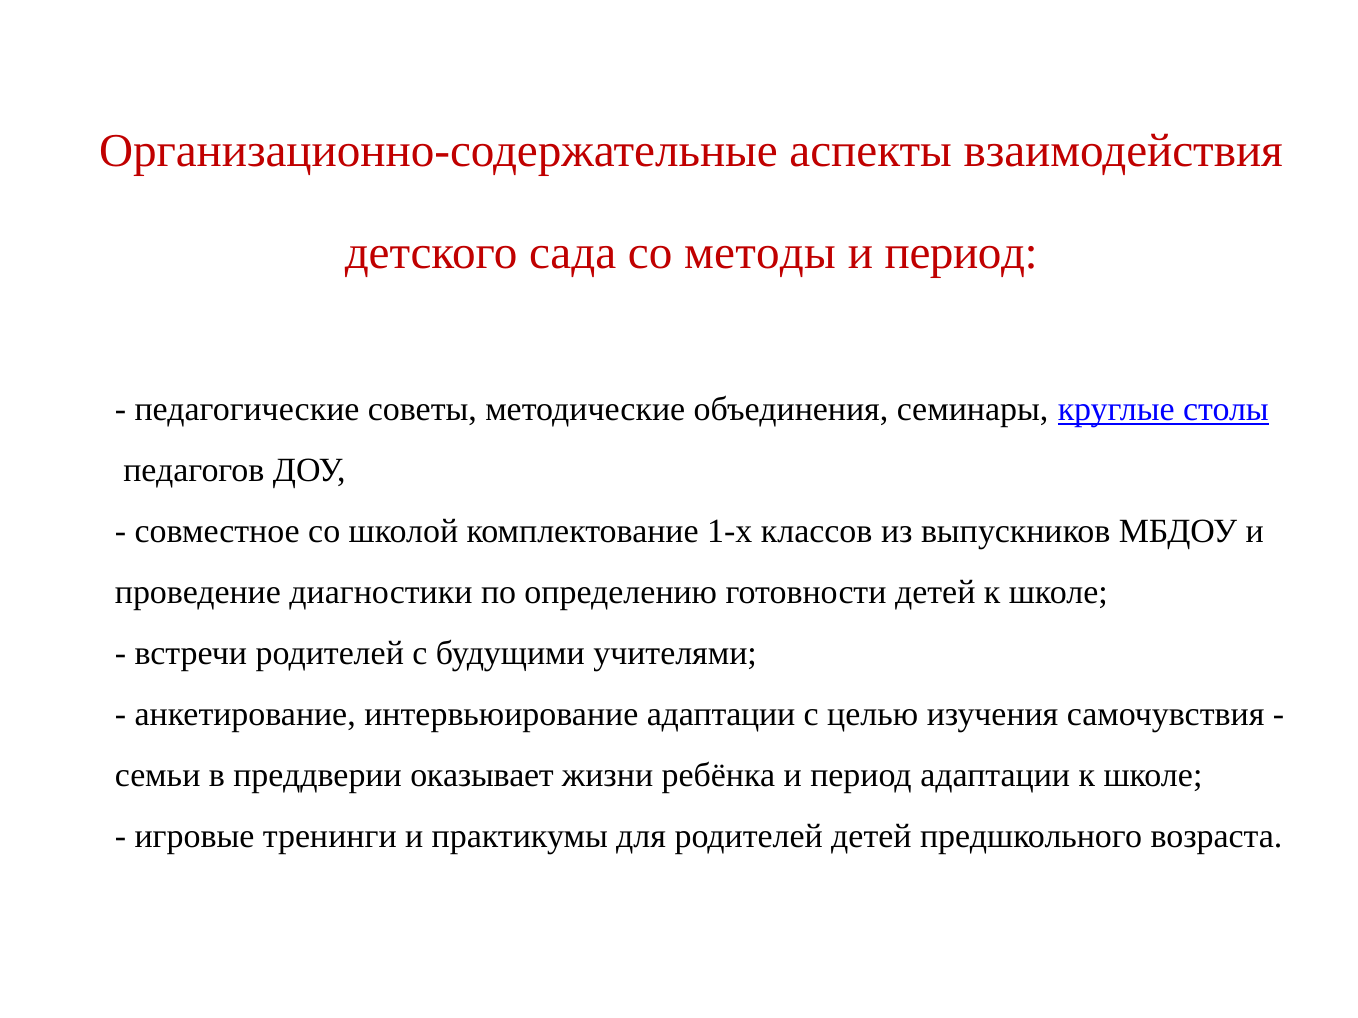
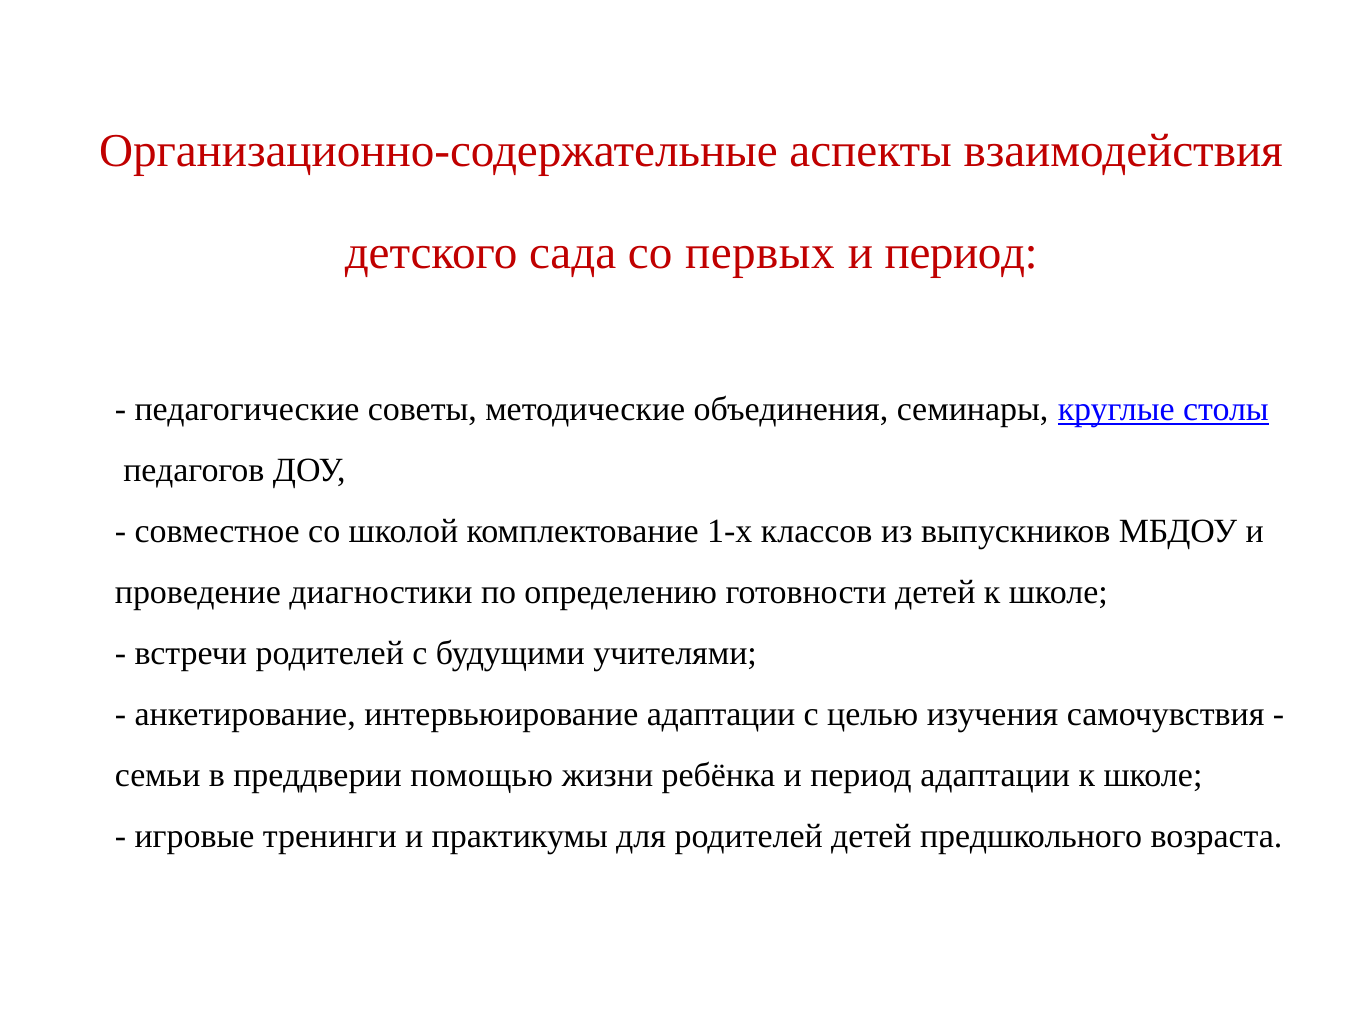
методы: методы -> первых (760, 253)
оказывает: оказывает -> помощью (482, 776)
